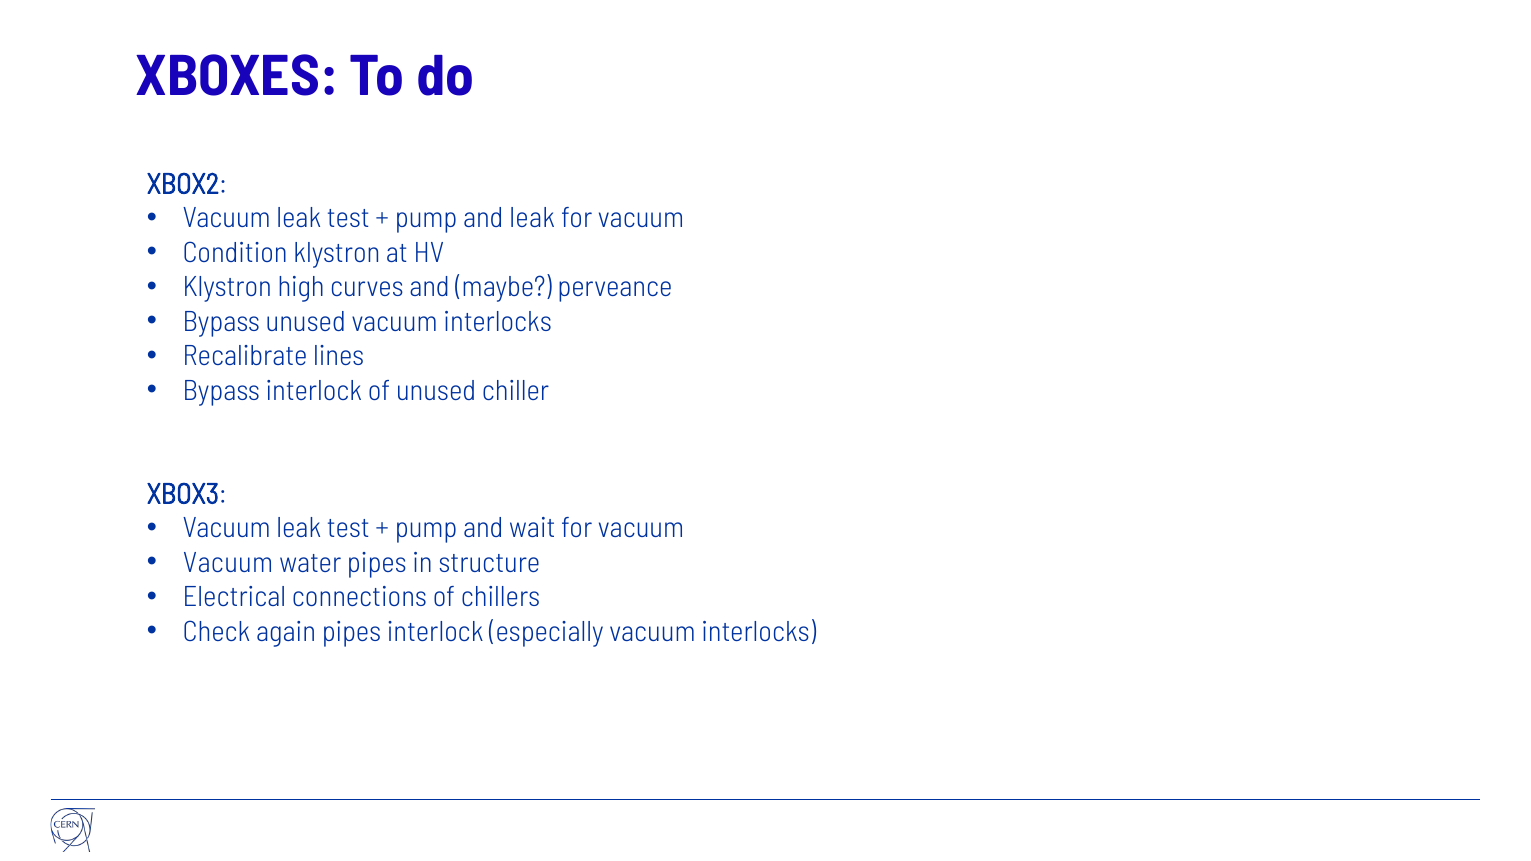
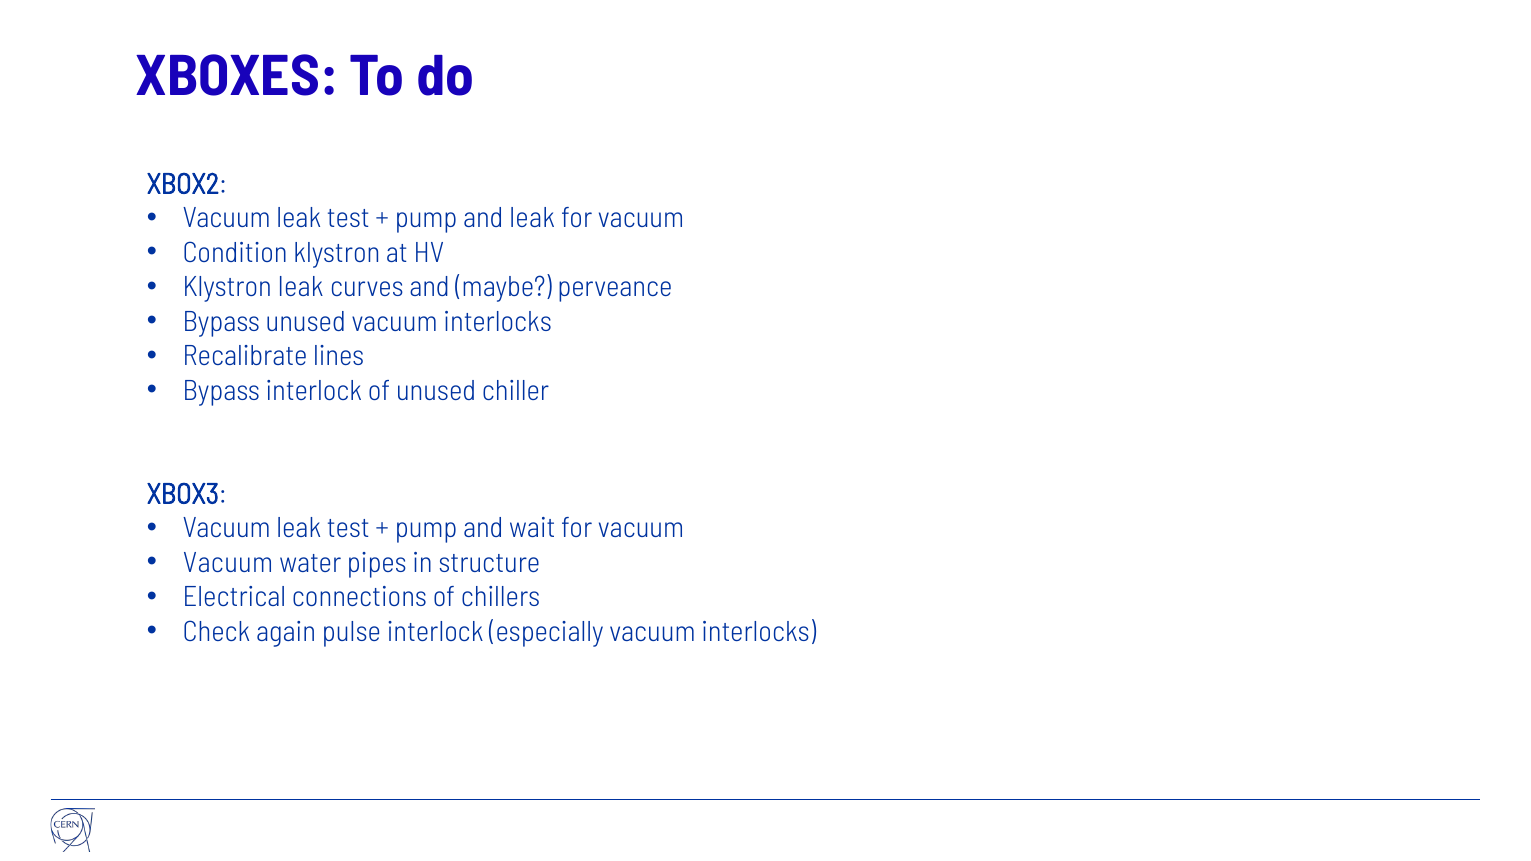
Klystron high: high -> leak (301, 287)
again pipes: pipes -> pulse (351, 632)
